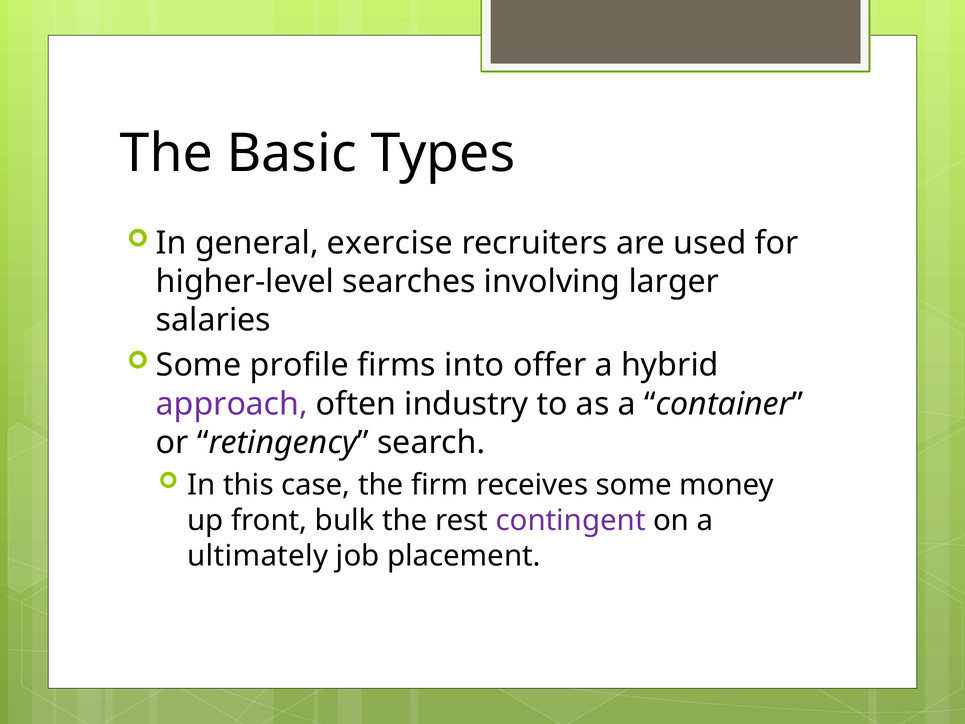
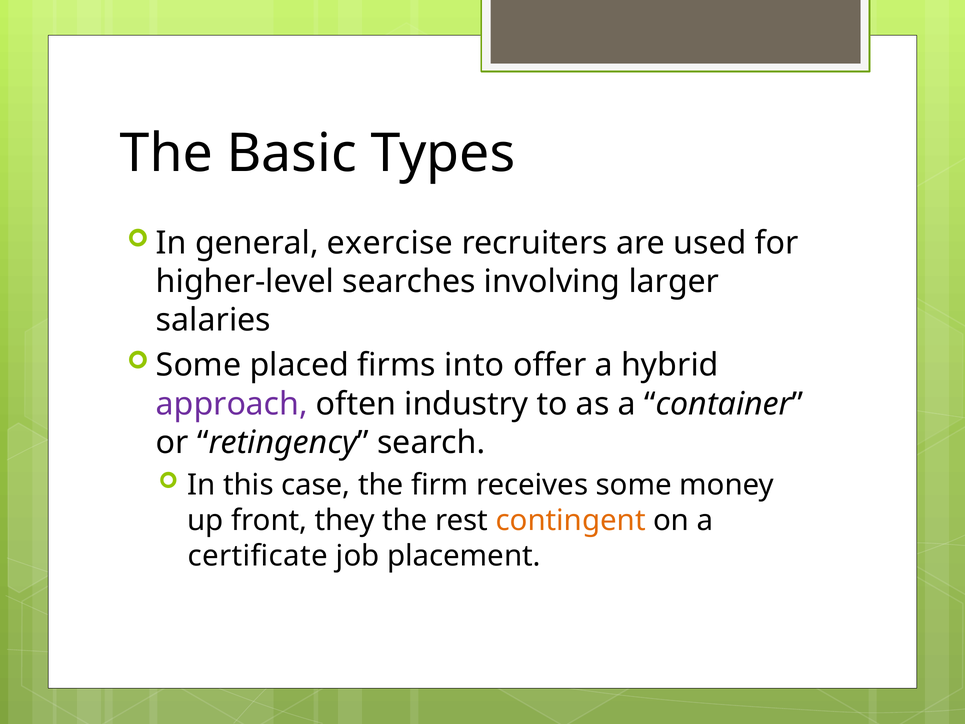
profile: profile -> placed (299, 365)
bulk: bulk -> they (345, 520)
contingent colour: purple -> orange (571, 520)
ultimately: ultimately -> certificate (258, 556)
